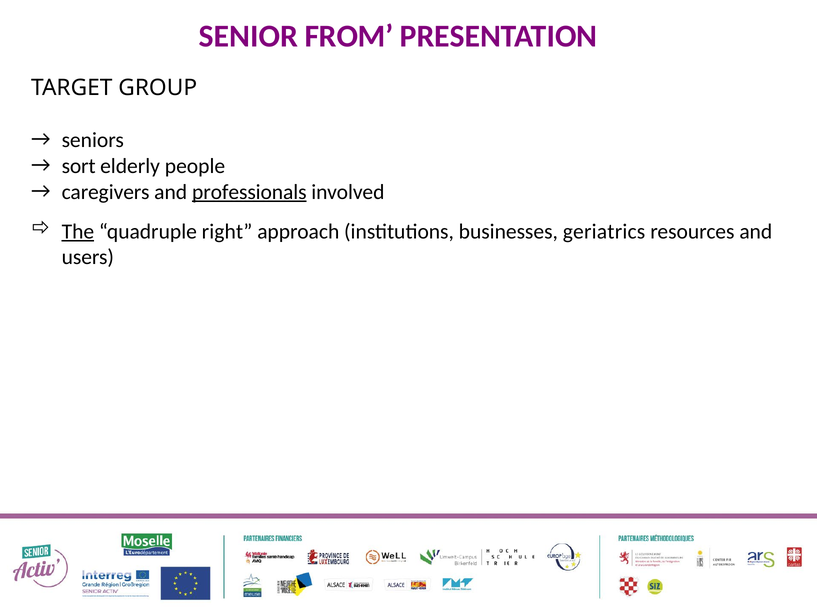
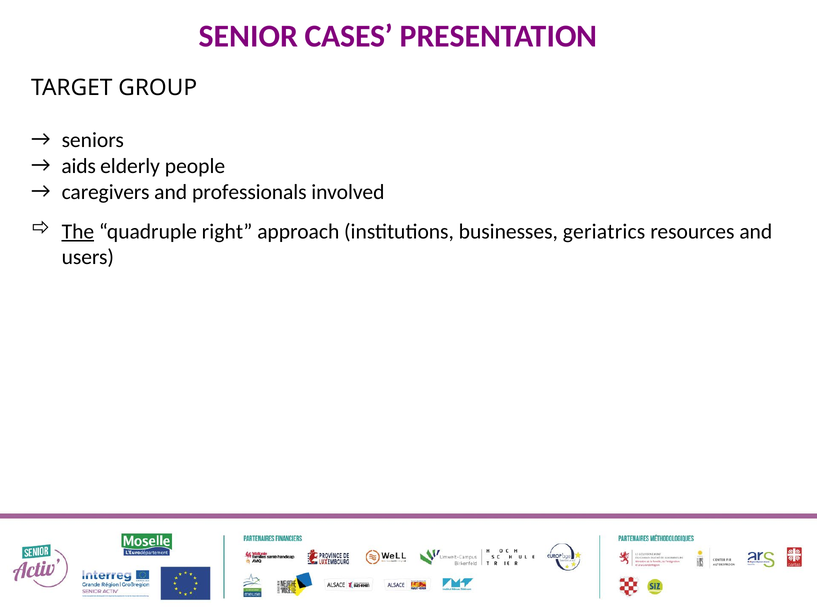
FROM: FROM -> CASES (349, 36)
sort: sort -> aids (79, 166)
professionals underline: present -> none (249, 192)
